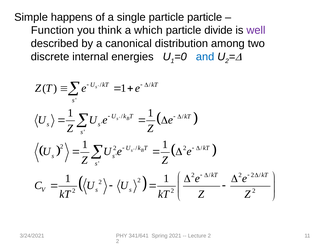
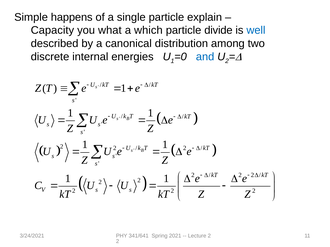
particle particle: particle -> explain (205, 17)
Function: Function -> Capacity (52, 30)
think: think -> what (110, 30)
well colour: purple -> blue (256, 30)
